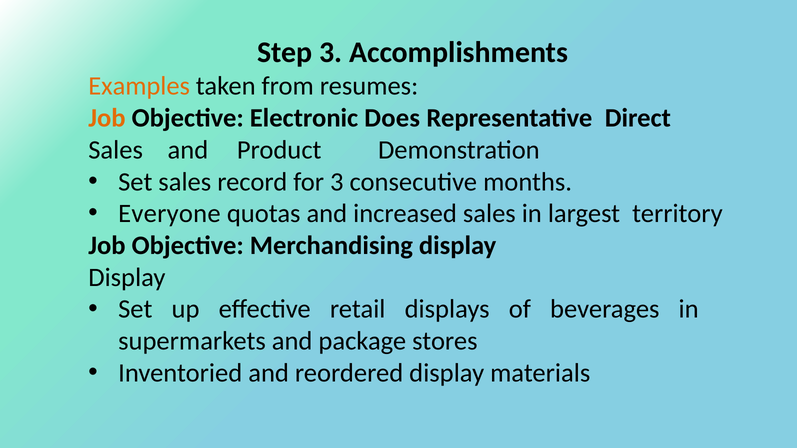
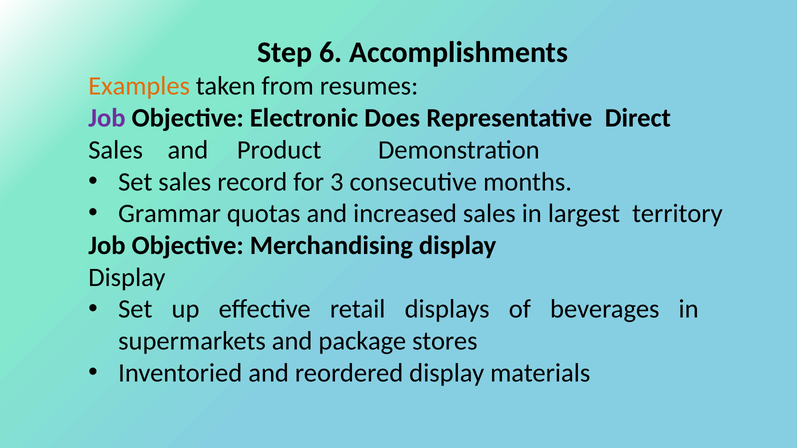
Step 3: 3 -> 6 (331, 53)
Job colour: orange -> purple (107, 118)
Everyone: Everyone -> Grammar (170, 214)
